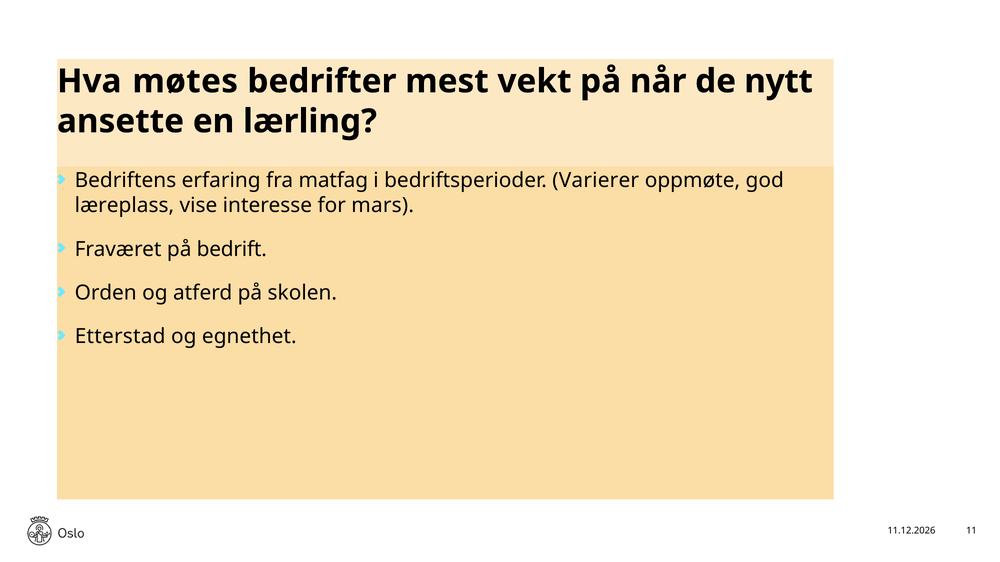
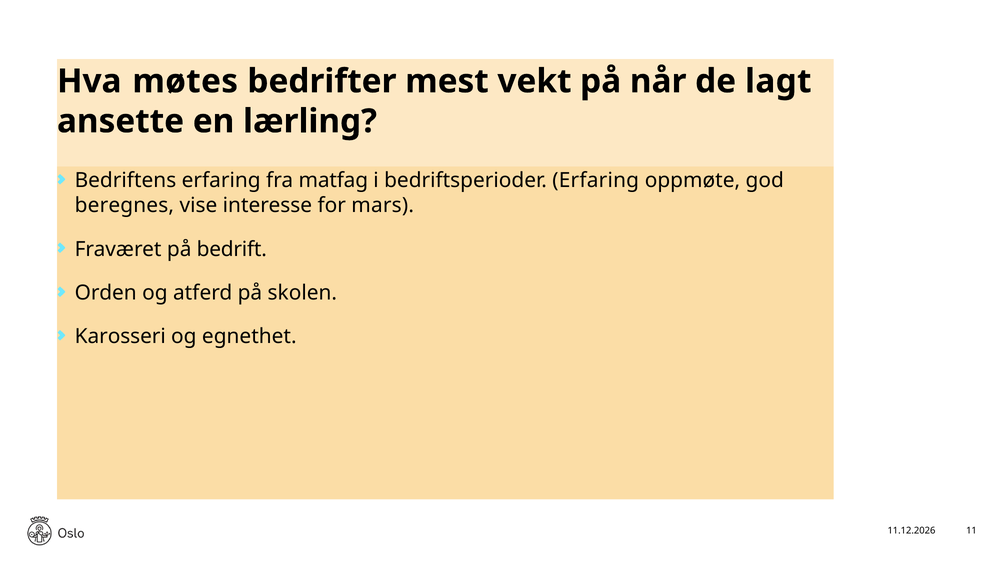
nytt: nytt -> lagt (778, 81)
bedriftsperioder Varierer: Varierer -> Erfaring (596, 181)
læreplass: læreplass -> beregnes (124, 206)
Etterstad: Etterstad -> Karosseri (120, 337)
